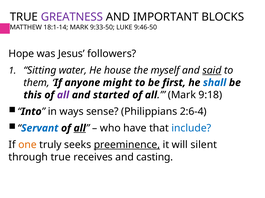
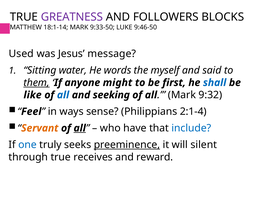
IMPORTANT: IMPORTANT -> FOLLOWERS (166, 17)
Hope: Hope -> Used (21, 54)
followers: followers -> message (112, 54)
house: house -> words (118, 71)
said underline: present -> none (212, 71)
them underline: none -> present (37, 83)
this: this -> like (33, 95)
all colour: purple -> blue (63, 95)
started: started -> seeking (111, 95)
9:18: 9:18 -> 9:32 (210, 95)
Into: Into -> Feel (31, 112)
2:6-4: 2:6-4 -> 2:1-4 (193, 112)
Servant colour: blue -> orange (40, 129)
one colour: orange -> blue (27, 145)
casting: casting -> reward (155, 158)
